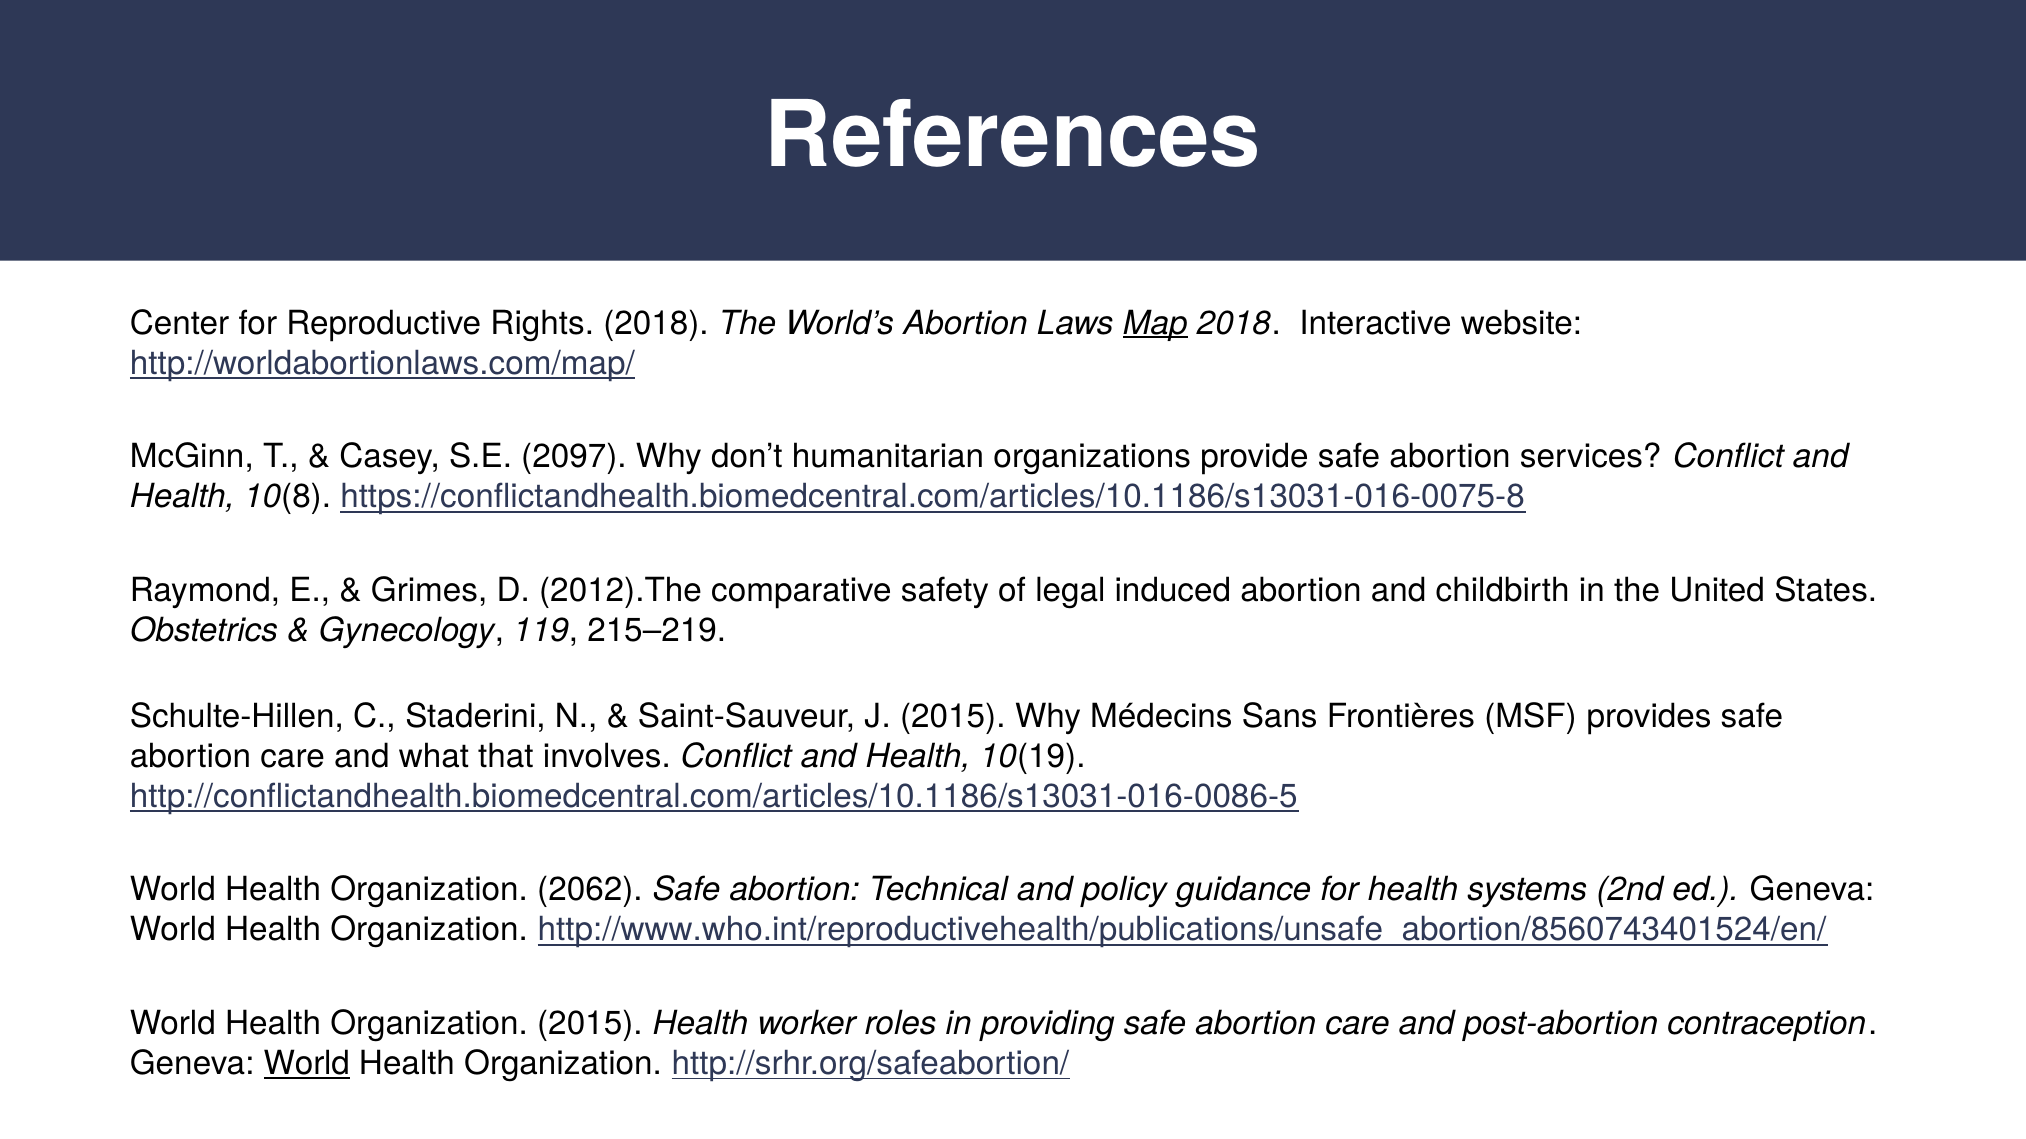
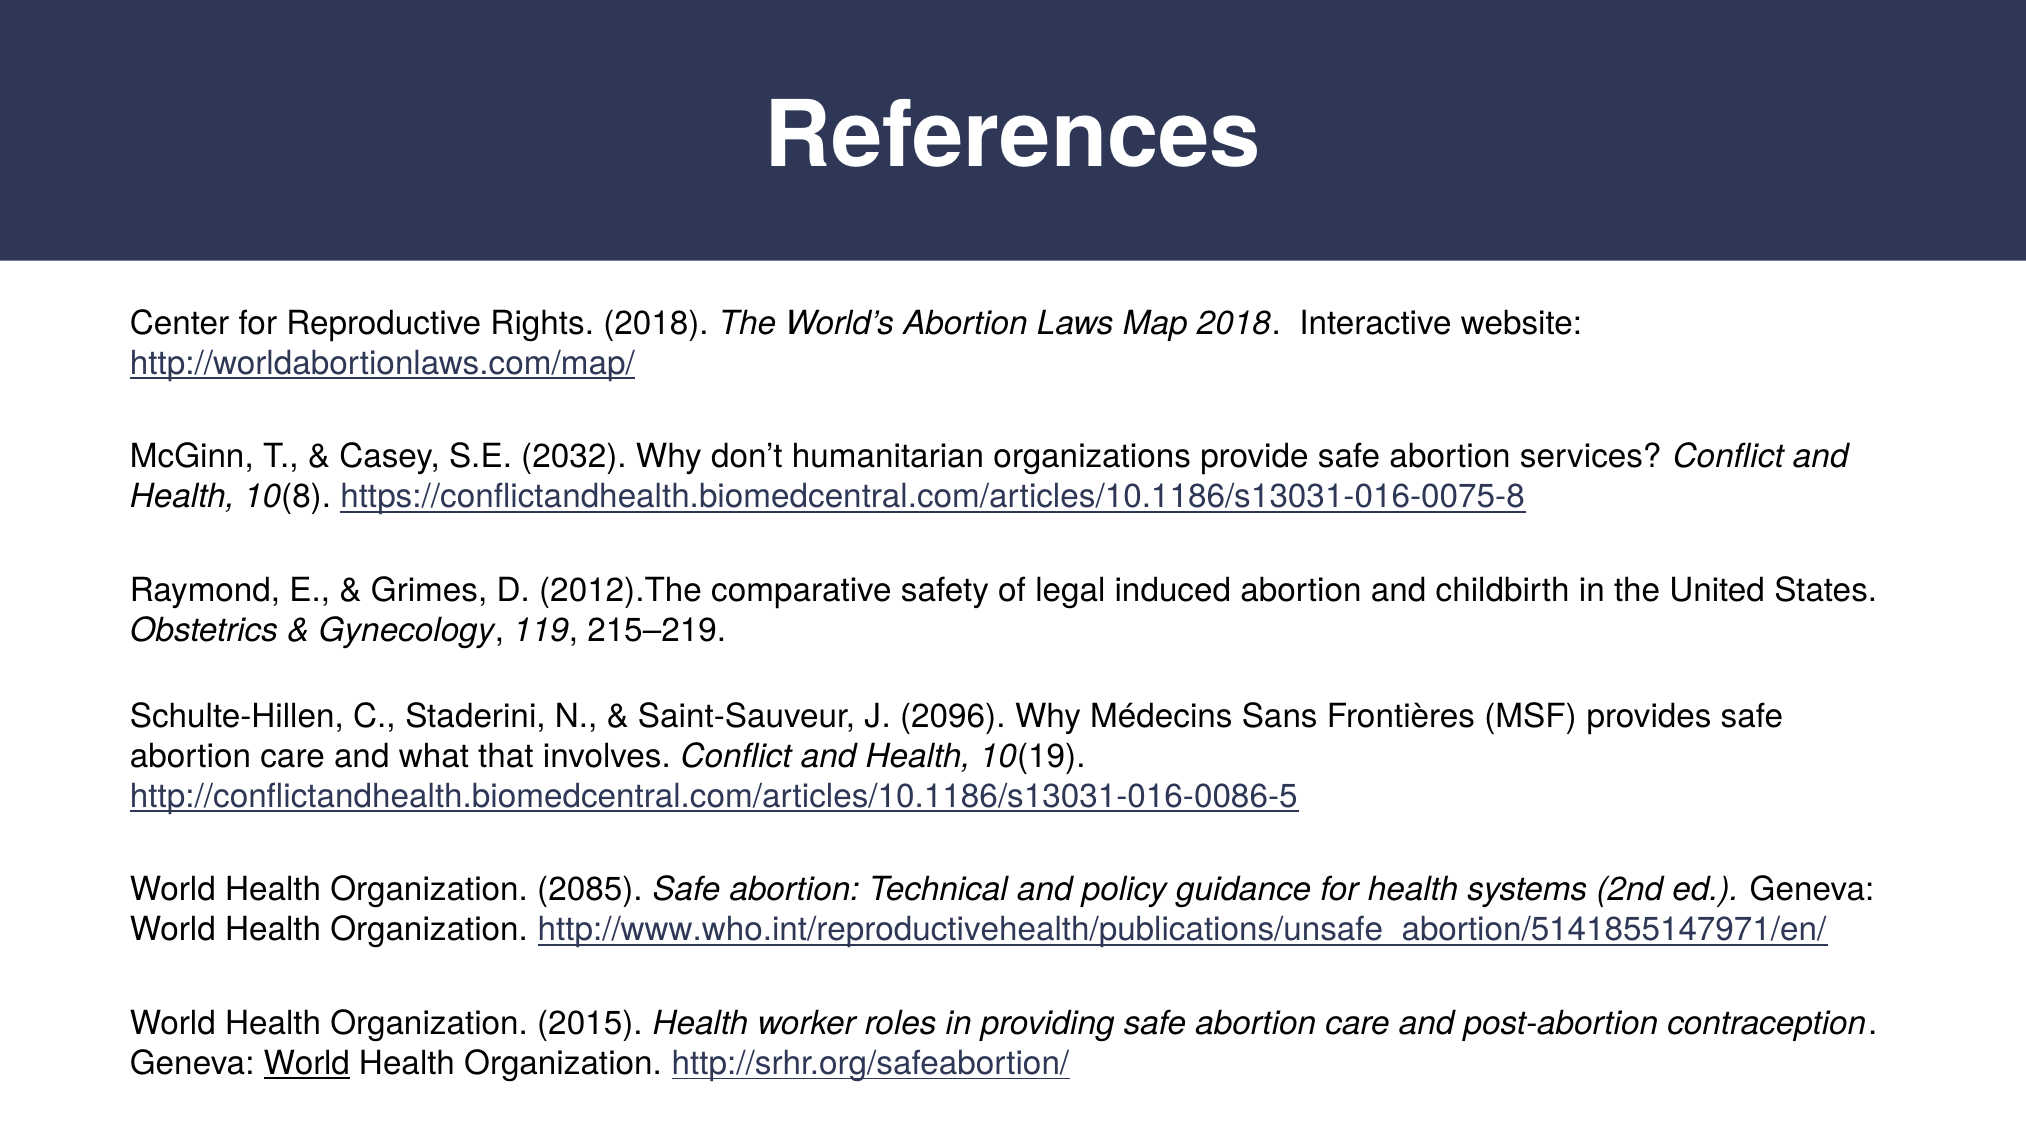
Map underline: present -> none (1155, 323)
2097: 2097 -> 2032 (574, 457)
J 2015: 2015 -> 2096 (953, 717)
2062: 2062 -> 2085 (590, 890)
http://www.who.int/reproductivehealth/publications/unsafe_abortion/8560743401524/en/: http://www.who.int/reproductivehealth/publications/unsafe_abortion/8560743401524/en/ -> http://www.who.int/reproductivehealth/publications/unsafe_abortion/5141855147971/en/ (1182, 930)
